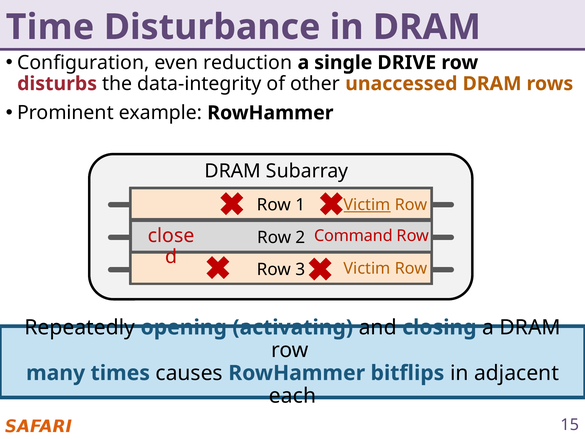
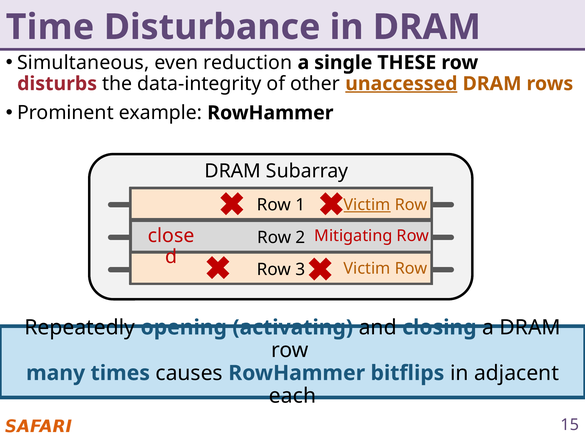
Configuration: Configuration -> Simultaneous (83, 63)
DRIVE: DRIVE -> THESE (407, 63)
unaccessed underline: none -> present (401, 84)
Command: Command -> Mitigating (353, 236)
